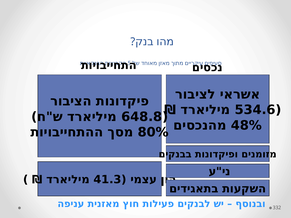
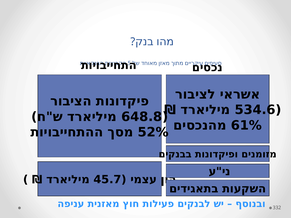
48%: 48% -> 61% (246, 126)
80%: 80% -> 52% (153, 132)
41.3: 41.3 -> 45.7 (107, 180)
